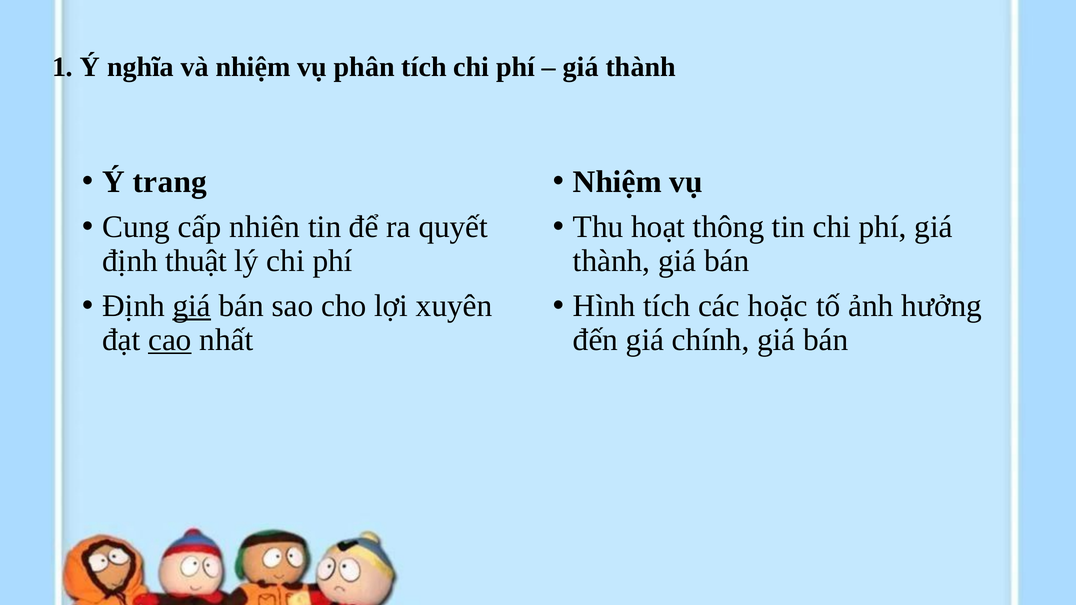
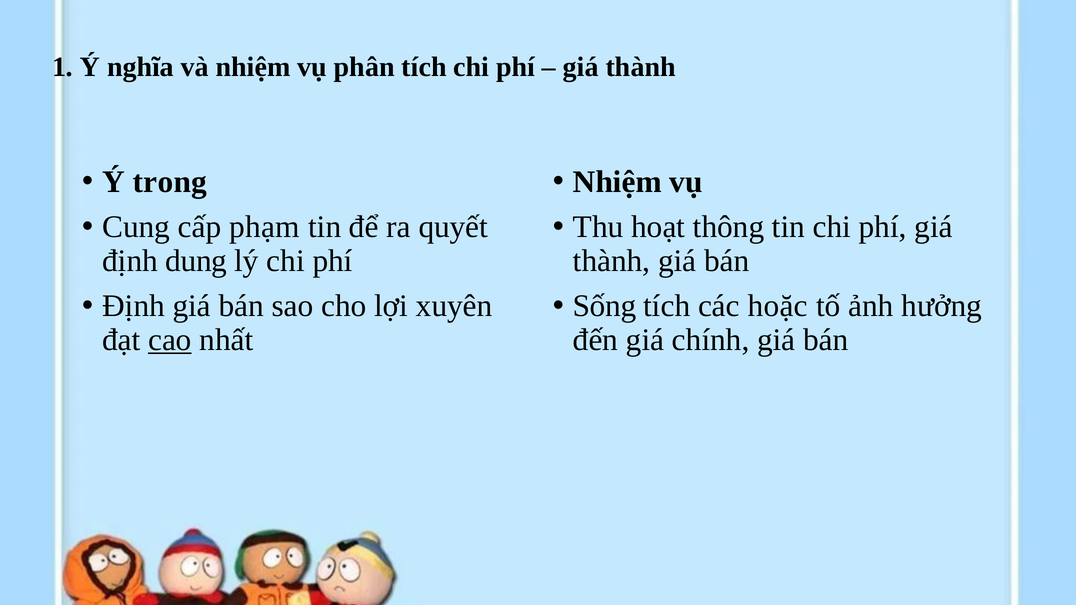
trang: trang -> trong (170, 182)
nhiên: nhiên -> phạm (265, 227)
thuật: thuật -> dung (196, 261)
giá underline: present -> none (192, 306)
Hình: Hình -> Sống (604, 306)
